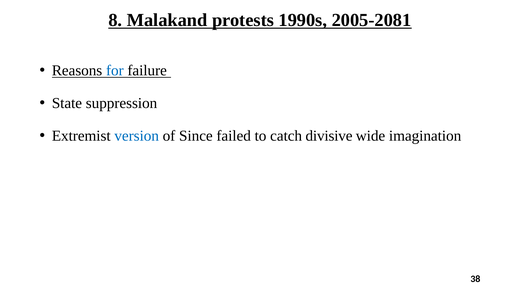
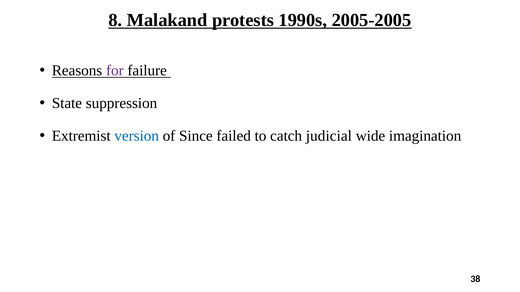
2005-2081: 2005-2081 -> 2005-2005 (372, 20)
for colour: blue -> purple (115, 71)
divisive: divisive -> judicial (329, 136)
